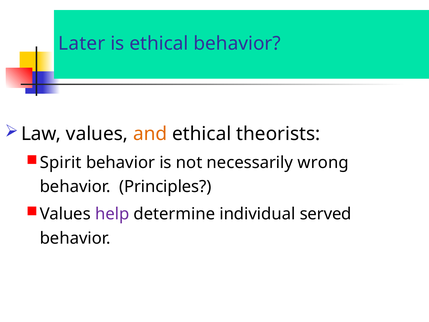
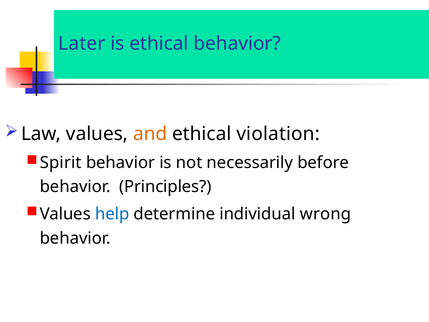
theorists: theorists -> violation (278, 134)
wrong: wrong -> before (323, 163)
help colour: purple -> blue (112, 214)
served: served -> wrong (326, 214)
